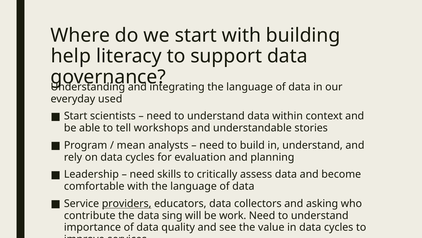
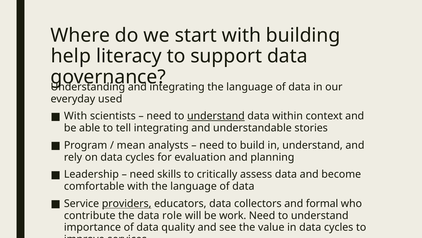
Start: Start -> With (76, 116)
understand underline: none -> present (216, 116)
tell workshops: workshops -> integrating (161, 128)
asking: asking -> formal (322, 203)
sing: sing -> role (172, 215)
